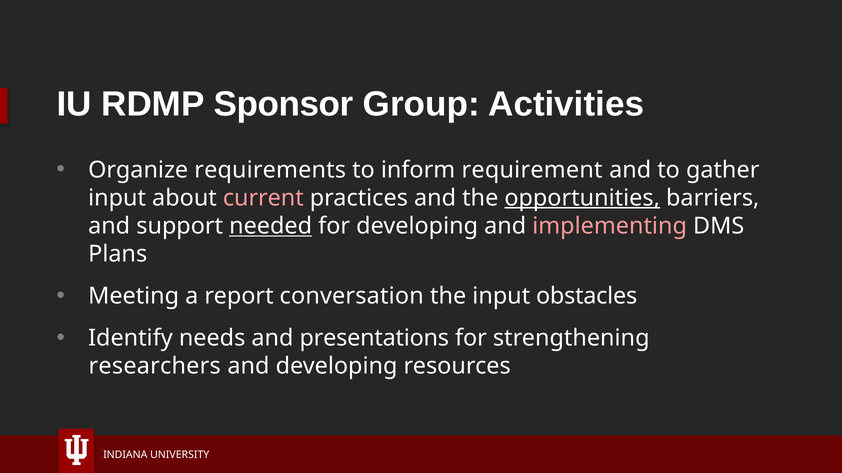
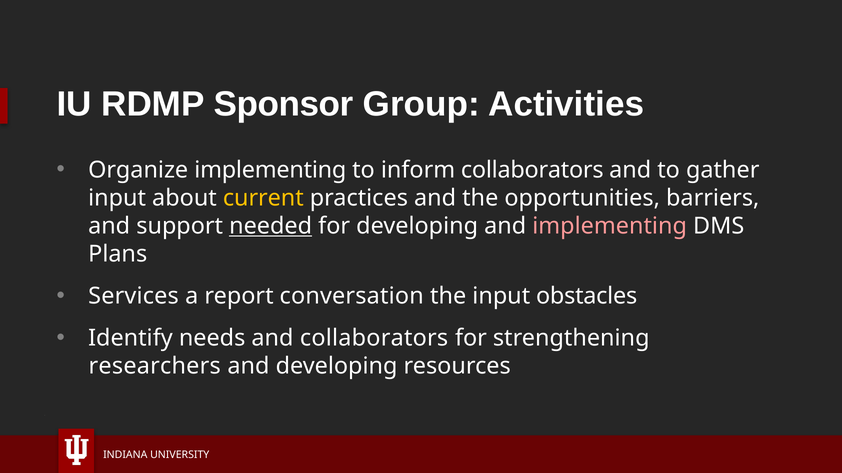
Organize requirements: requirements -> implementing (270, 170)
inform requirement: requirement -> collaborators (532, 170)
current colour: pink -> yellow (263, 198)
opportunities underline: present -> none (582, 198)
Meeting: Meeting -> Services (134, 297)
and presentations: presentations -> collaborators (374, 339)
